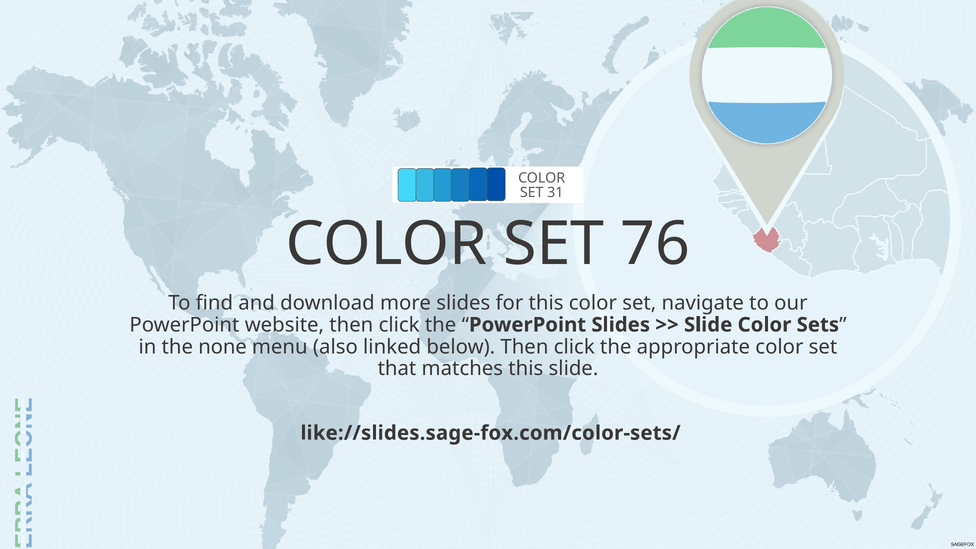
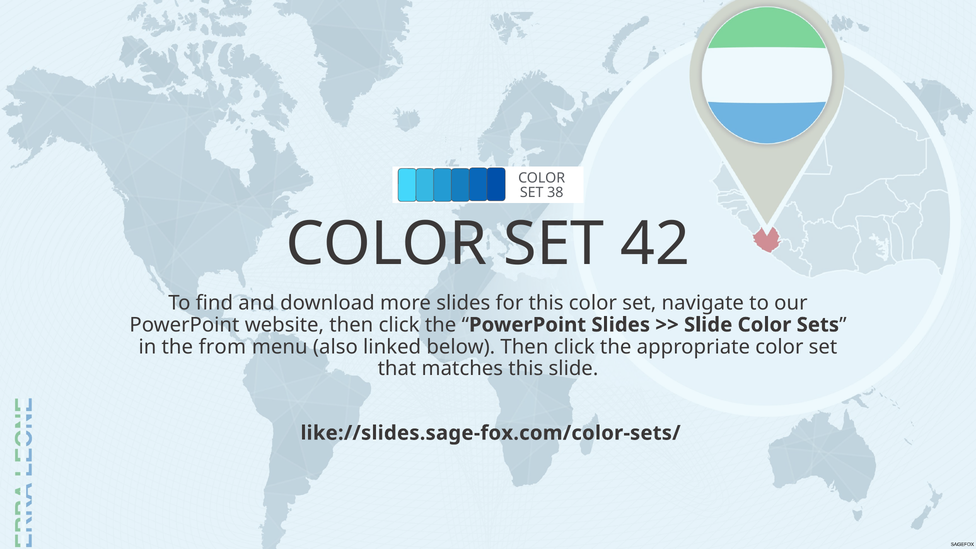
31: 31 -> 38 (555, 192)
76: 76 -> 42 (655, 244)
none: none -> from (222, 347)
